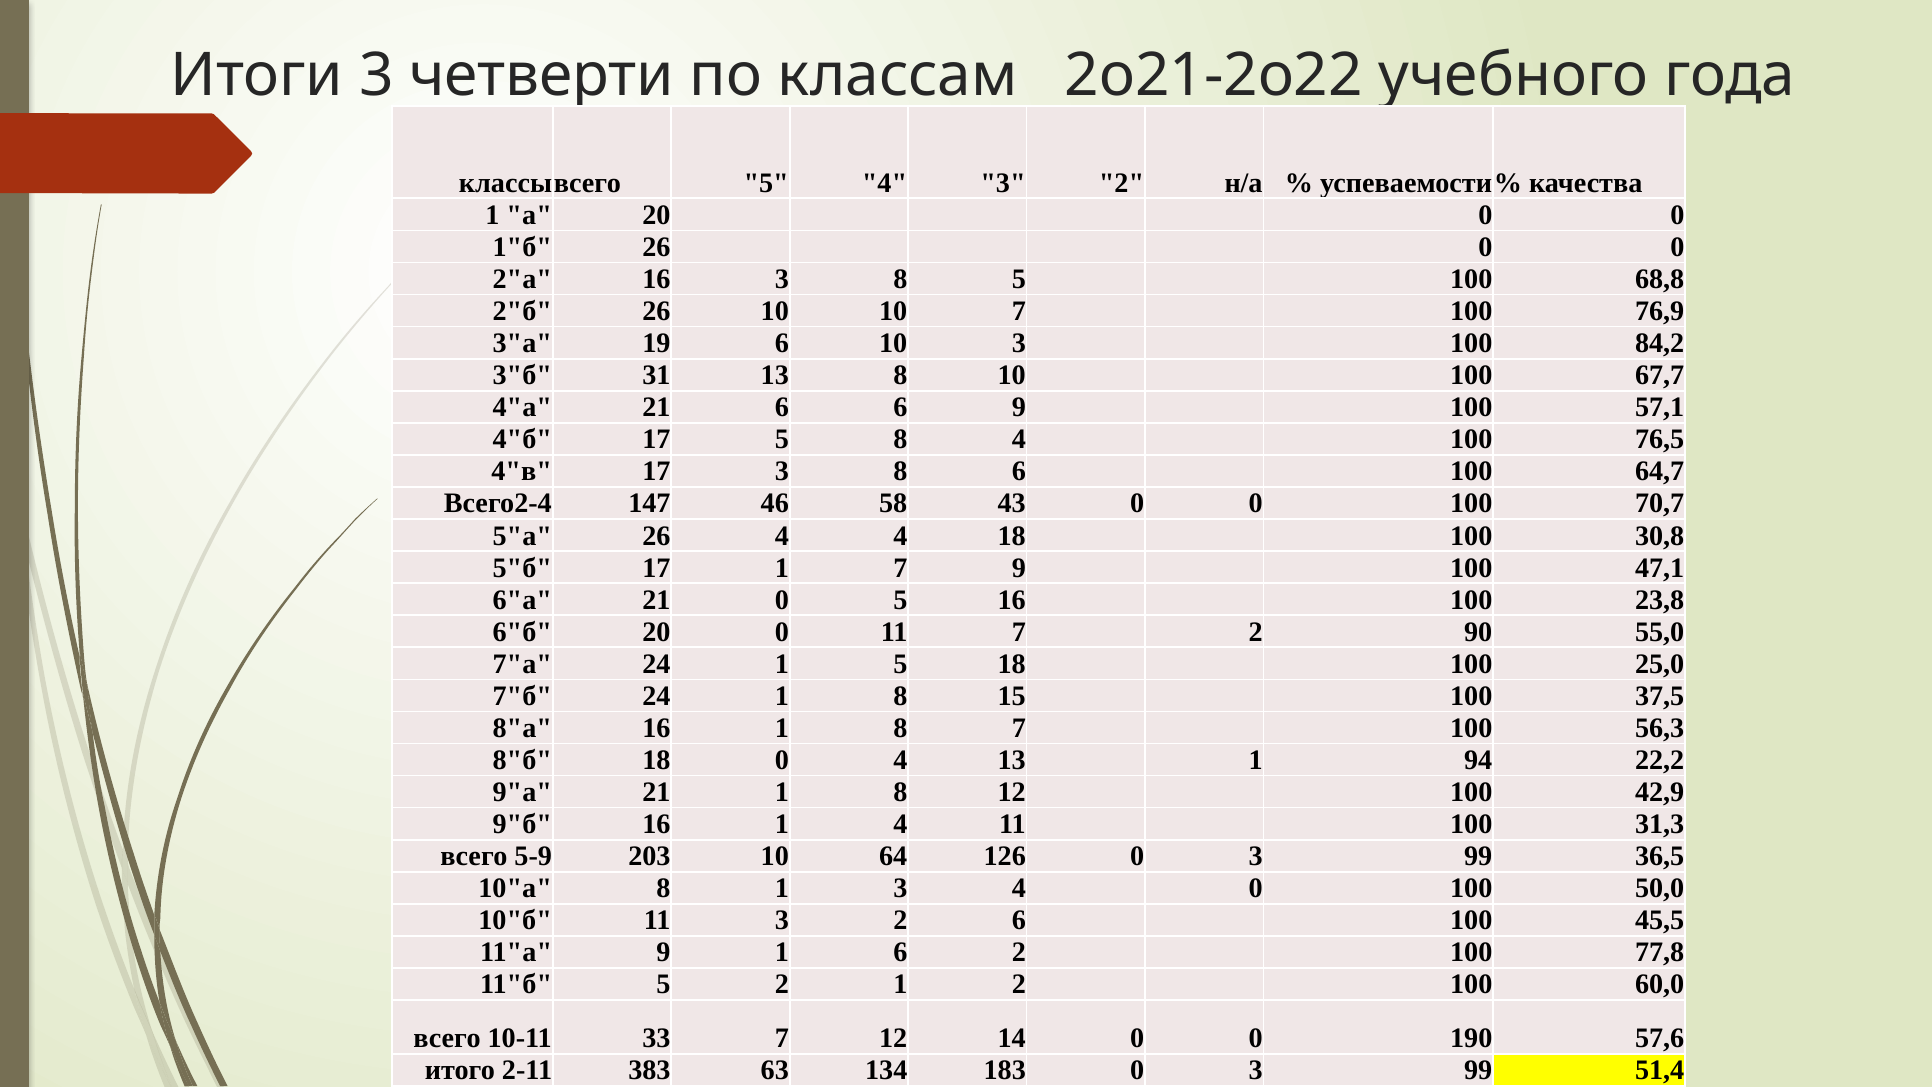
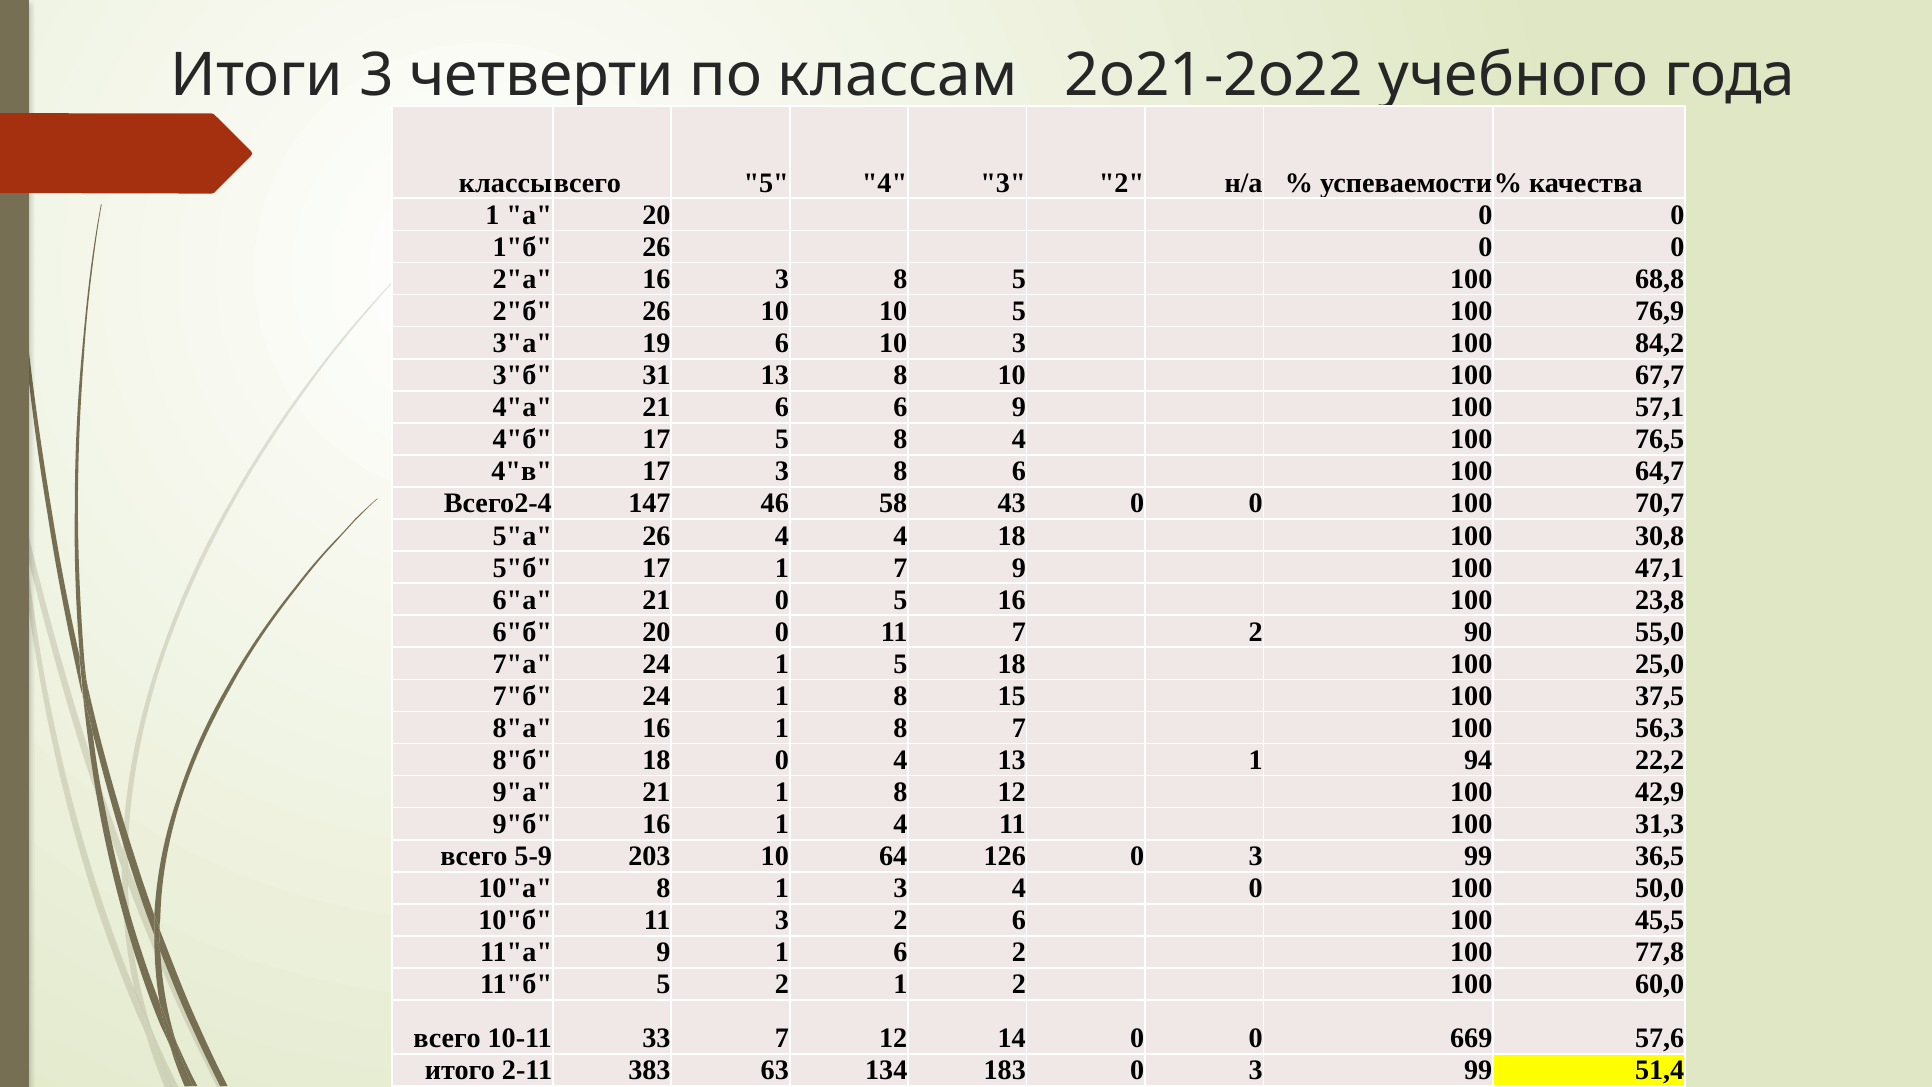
10 7: 7 -> 5 (1019, 311)
190: 190 -> 669 (1471, 1038)
